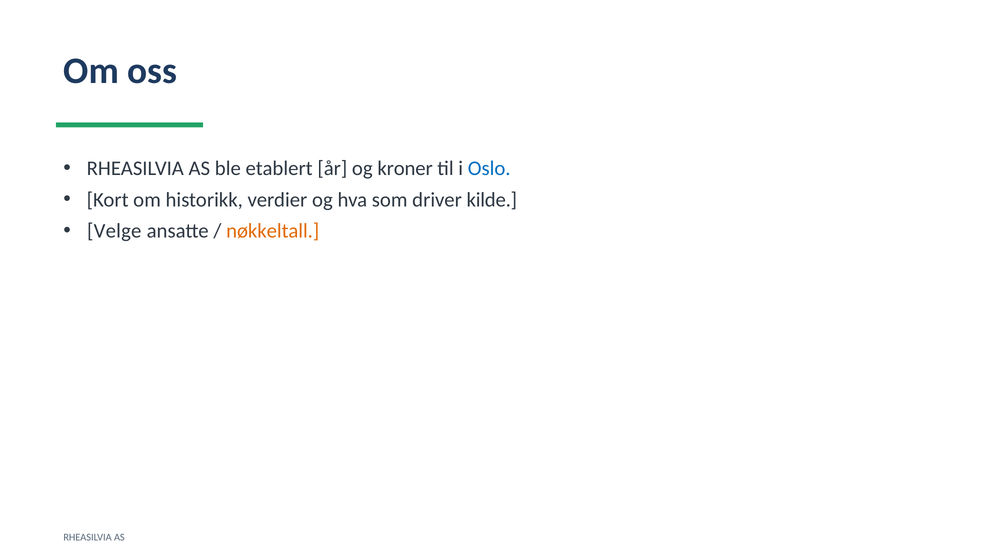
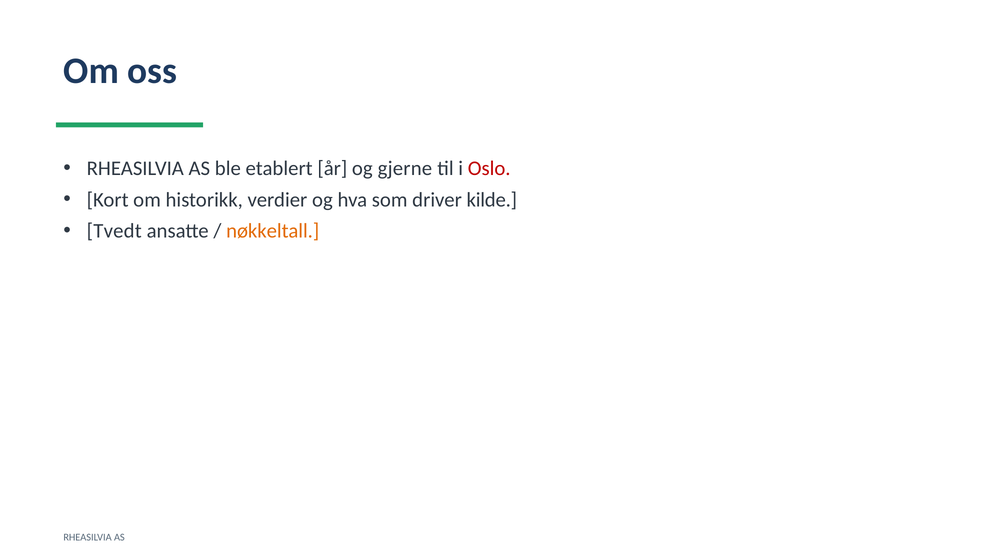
kroner: kroner -> gjerne (405, 169)
Oslo colour: blue -> red (489, 169)
Velge: Velge -> Tvedt (114, 231)
